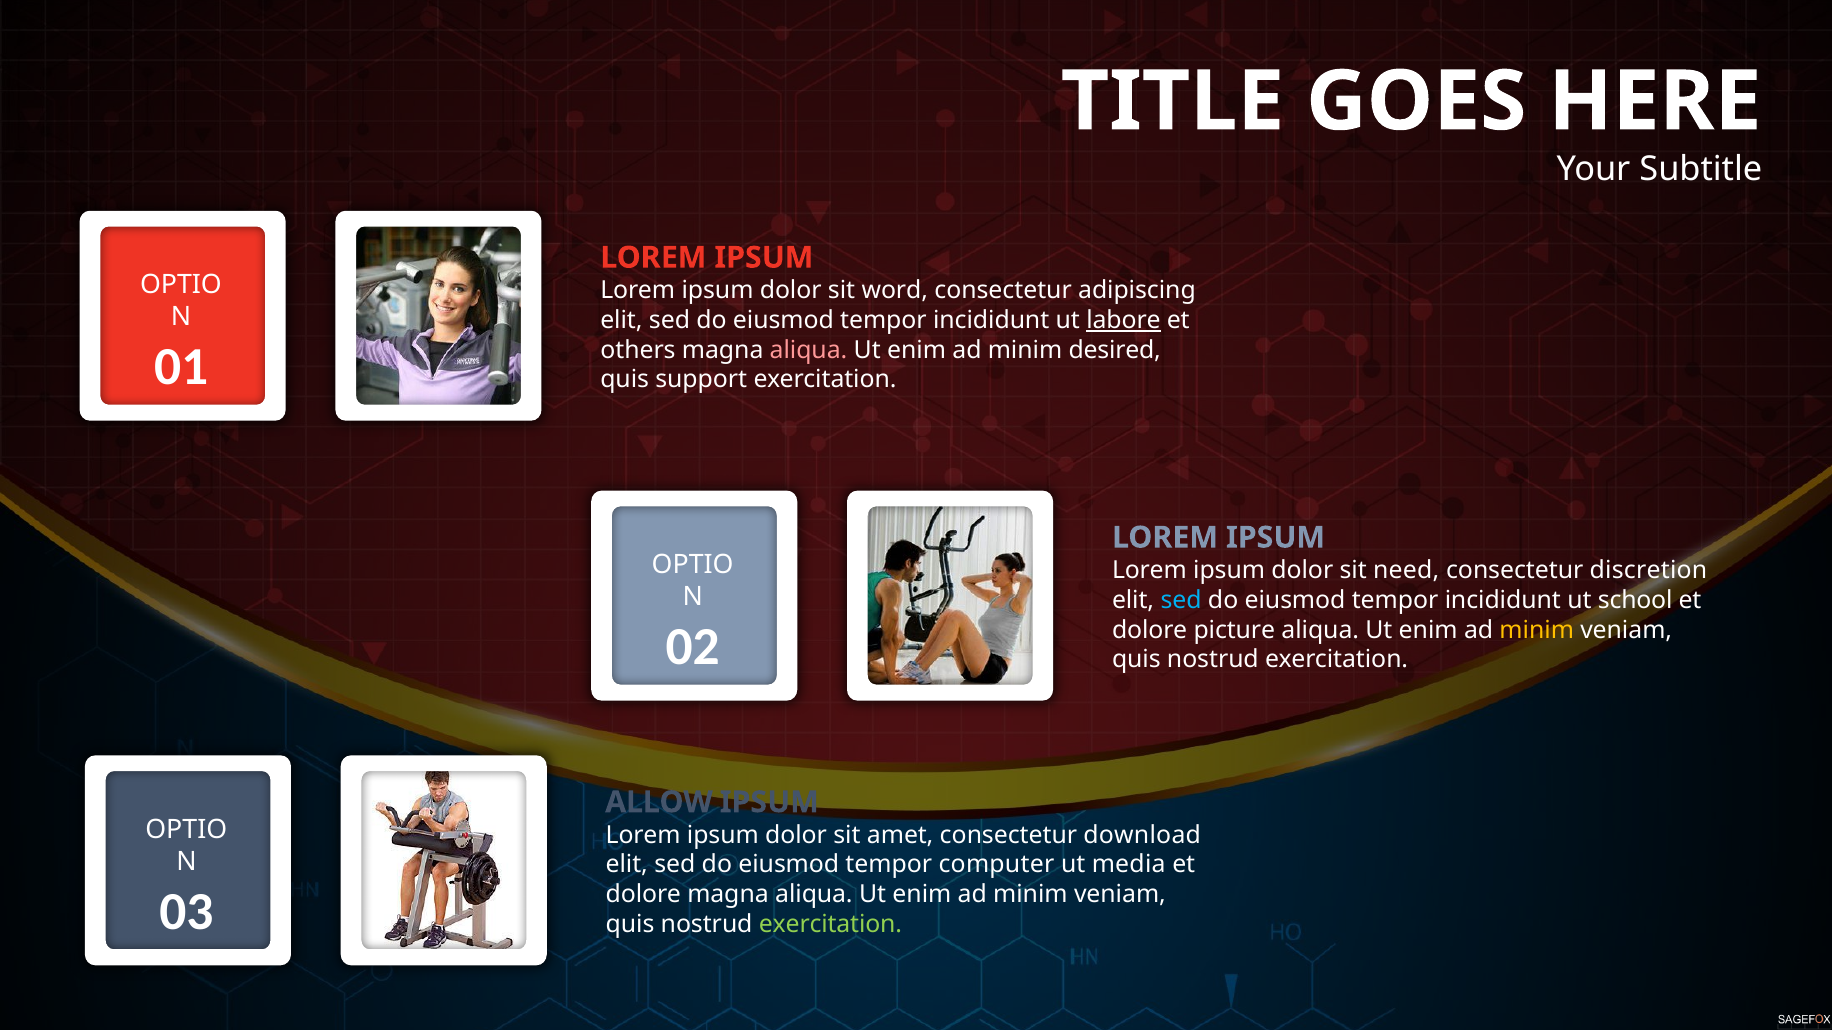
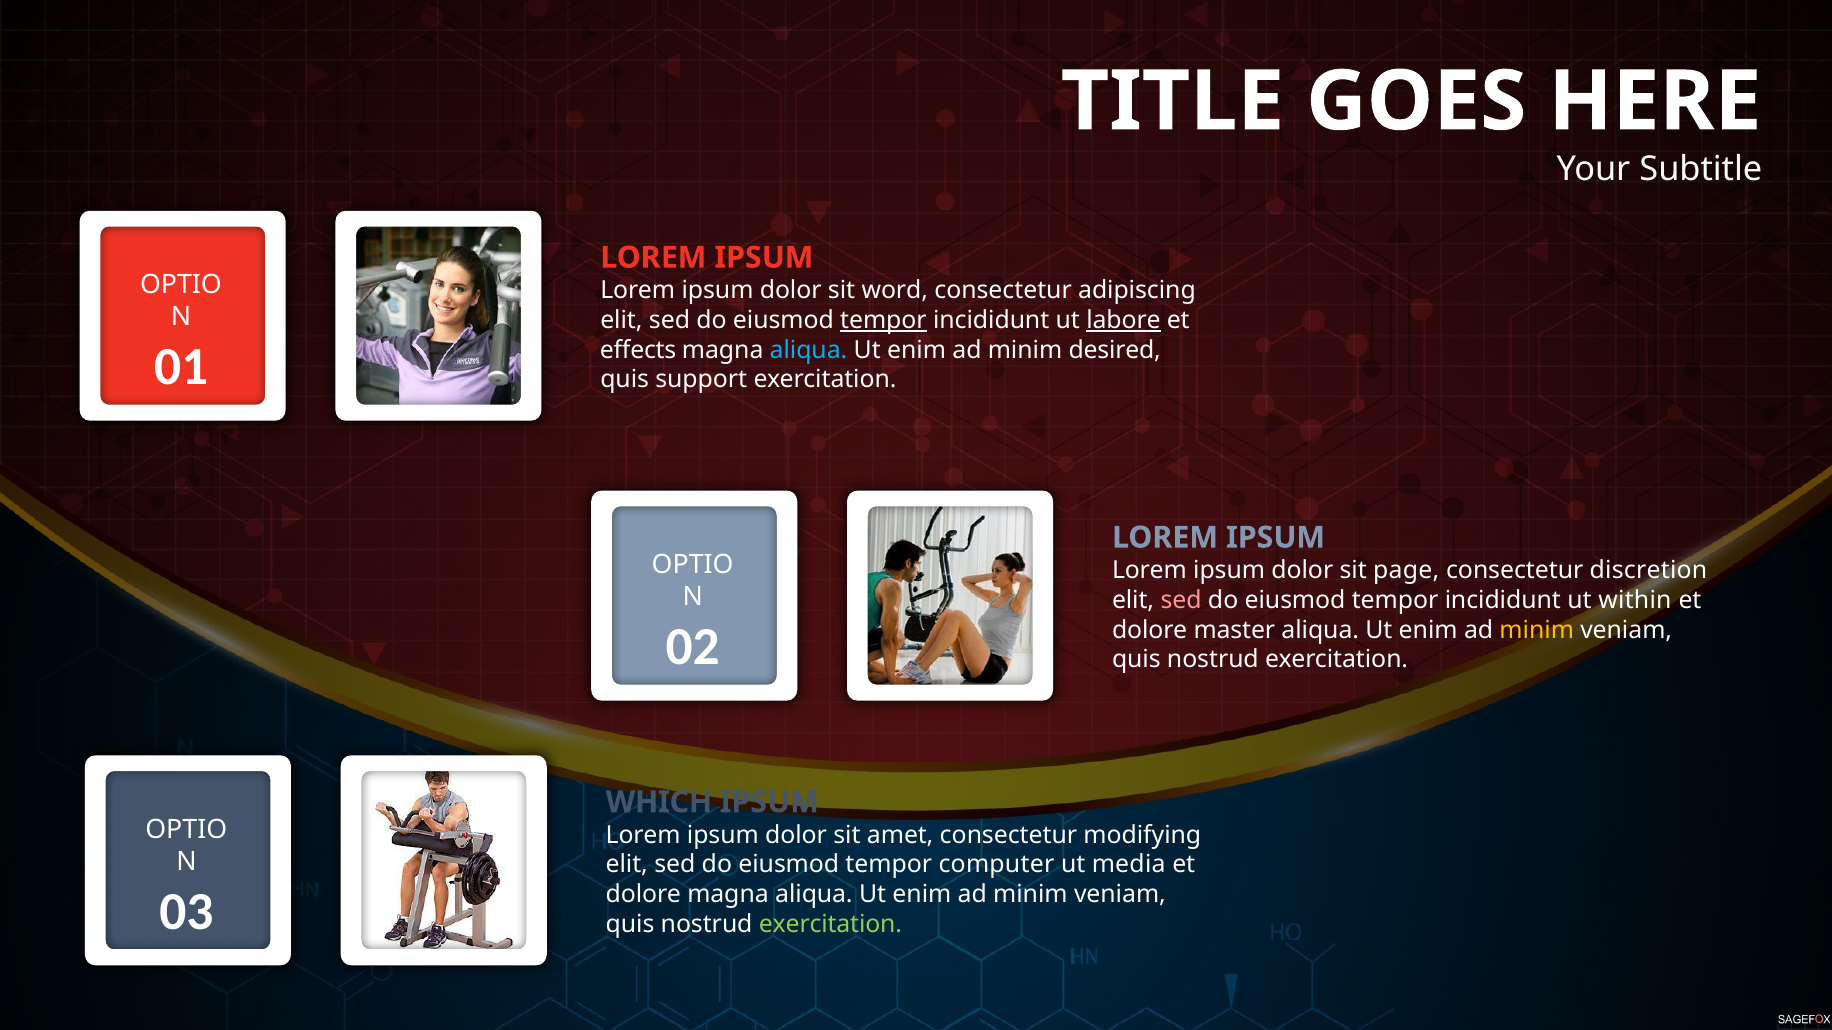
tempor underline: none -> present (883, 320)
others: others -> effects (638, 350)
aliqua colour: pink -> light blue (808, 350)
need: need -> page (1406, 571)
sed colour: light blue -> pink (1181, 600)
school: school -> within (1635, 600)
picture: picture -> master (1234, 630)
ALLOW: ALLOW -> WHICH (659, 803)
download: download -> modifying (1142, 835)
